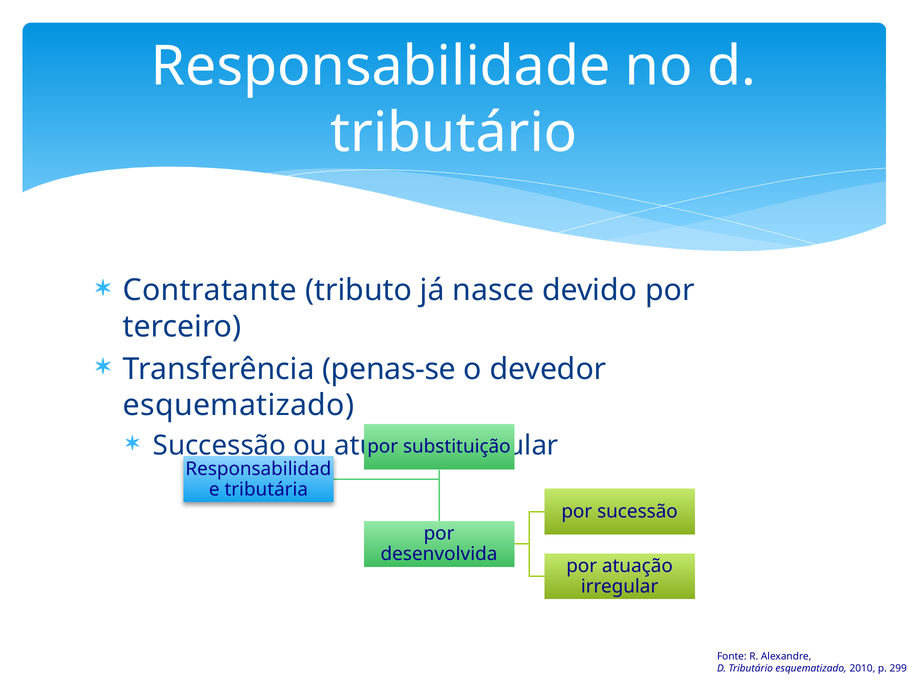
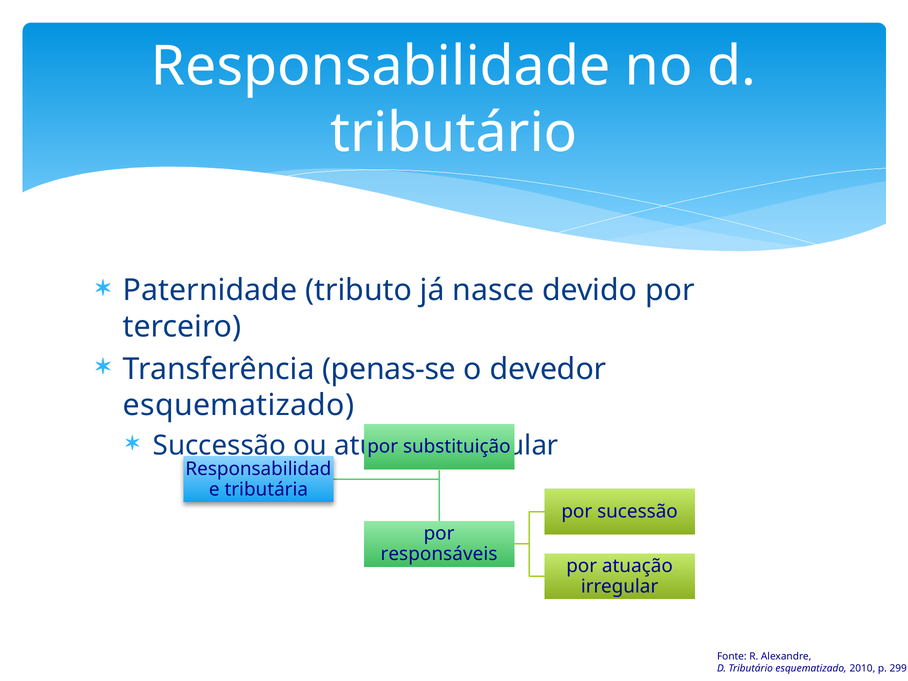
Contratante: Contratante -> Paternidade (210, 291)
desenvolvida: desenvolvida -> responsáveis (439, 554)
